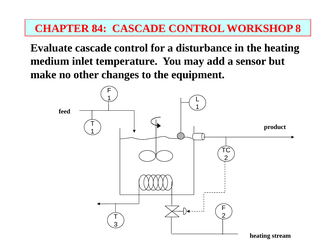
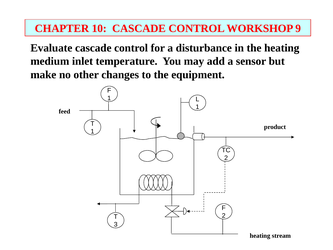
84: 84 -> 10 (99, 28)
8: 8 -> 9 (298, 28)
